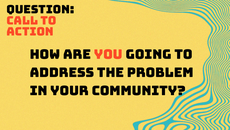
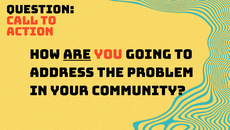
are underline: none -> present (77, 54)
